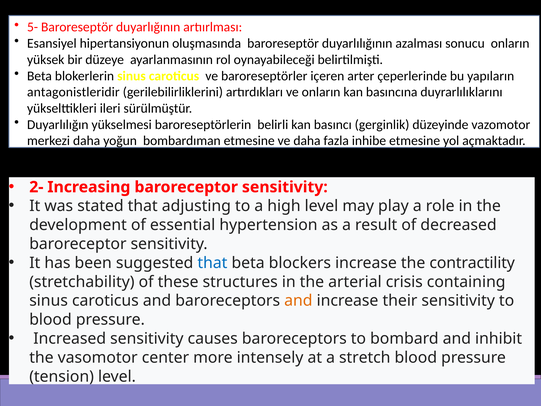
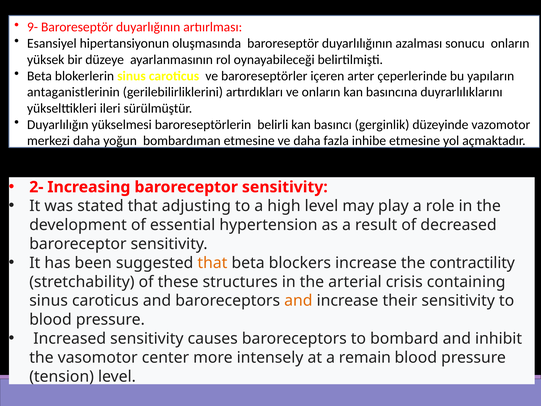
5-: 5- -> 9- (33, 27)
antagonistleridir: antagonistleridir -> antaganistlerinin (73, 92)
that colour: blue -> orange (212, 263)
stretch: stretch -> remain (365, 357)
